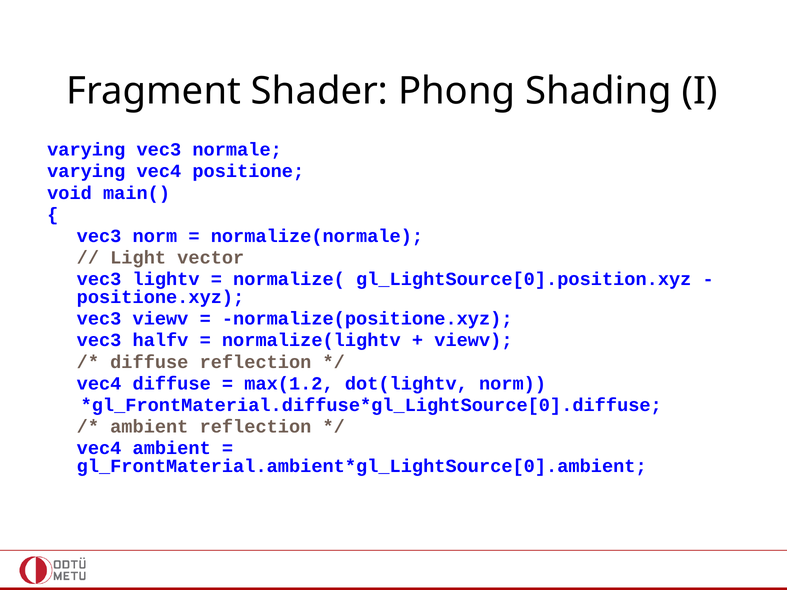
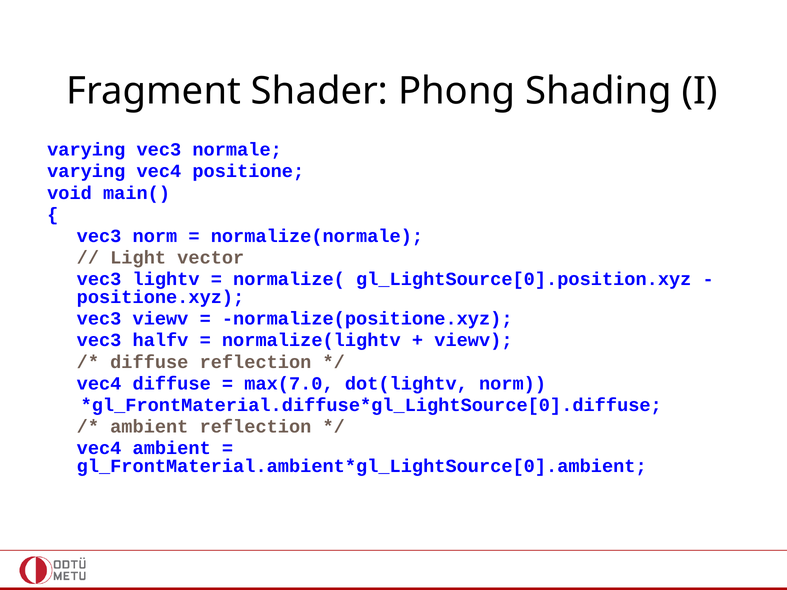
max(1.2: max(1.2 -> max(7.0 (289, 384)
